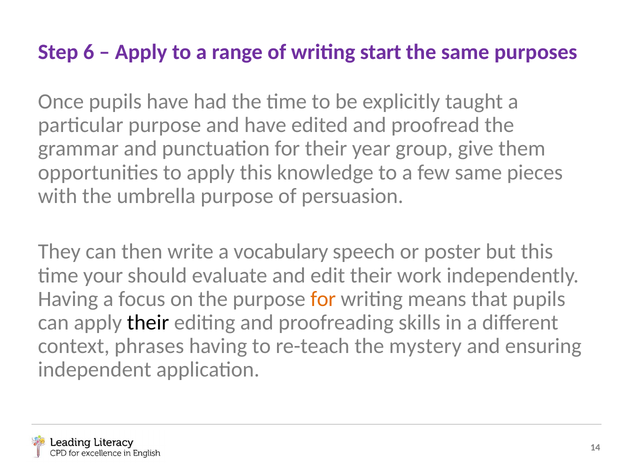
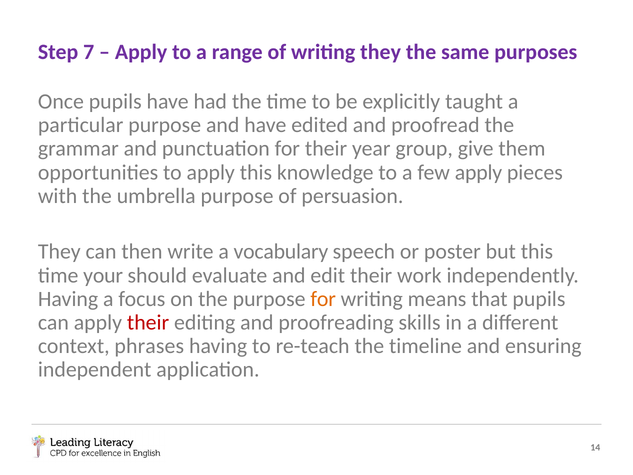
6: 6 -> 7 (89, 52)
writing start: start -> they (381, 52)
few same: same -> apply (478, 172)
their colour: black -> red (148, 322)
mystery: mystery -> timeline (425, 346)
